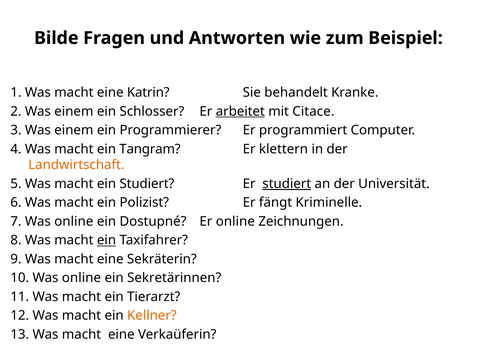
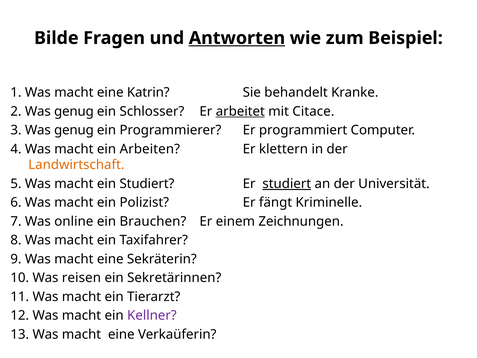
Antworten underline: none -> present (237, 38)
2 Was einem: einem -> genug (74, 111)
3 Was einem: einem -> genug (74, 130)
Tangram: Tangram -> Arbeiten (150, 149)
Dostupné: Dostupné -> Brauchen (153, 221)
Er online: online -> einem (235, 221)
ein underline: present -> none (106, 240)
10 Was online: online -> reisen (81, 278)
Kellner colour: orange -> purple (152, 315)
